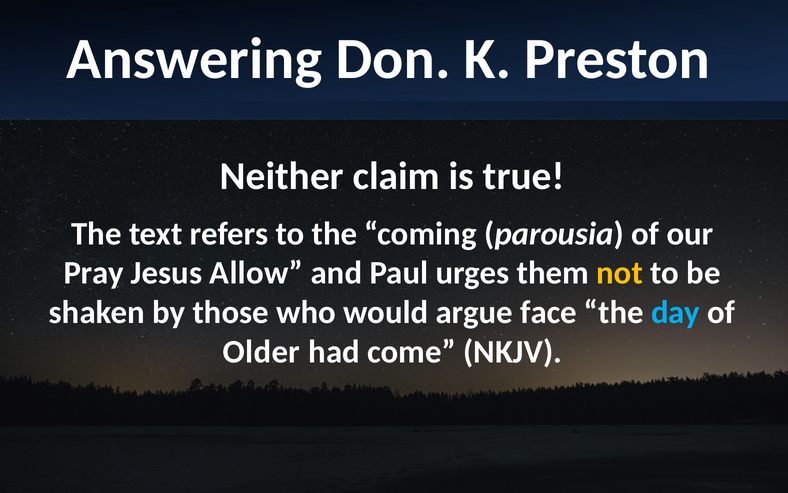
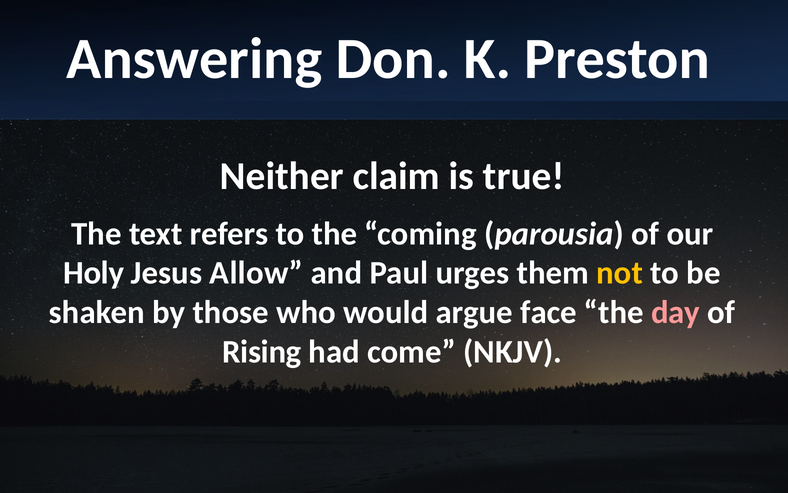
Pray: Pray -> Holy (94, 273)
day colour: light blue -> pink (676, 312)
Older: Older -> Rising (262, 352)
